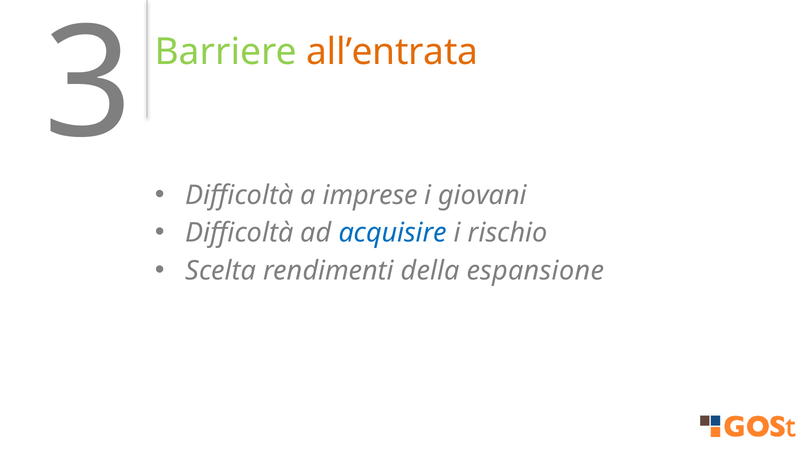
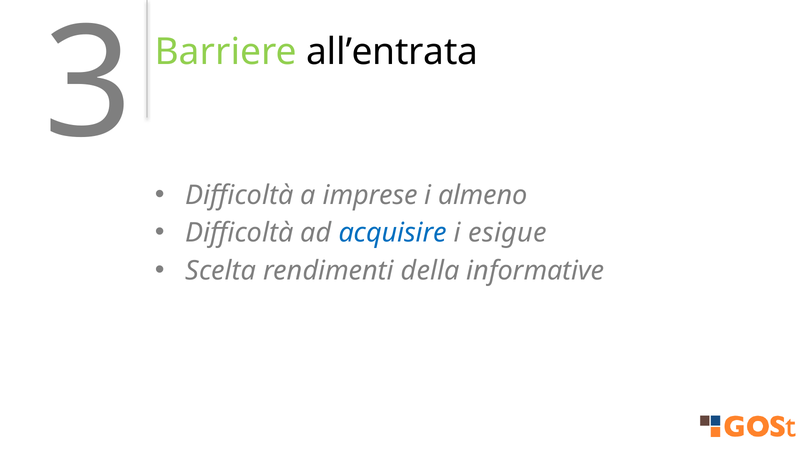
all’entrata colour: orange -> black (392, 52)
giovani: giovani -> almeno (483, 195)
rischio: rischio -> esigue (508, 233)
espansione: espansione -> informative (535, 271)
